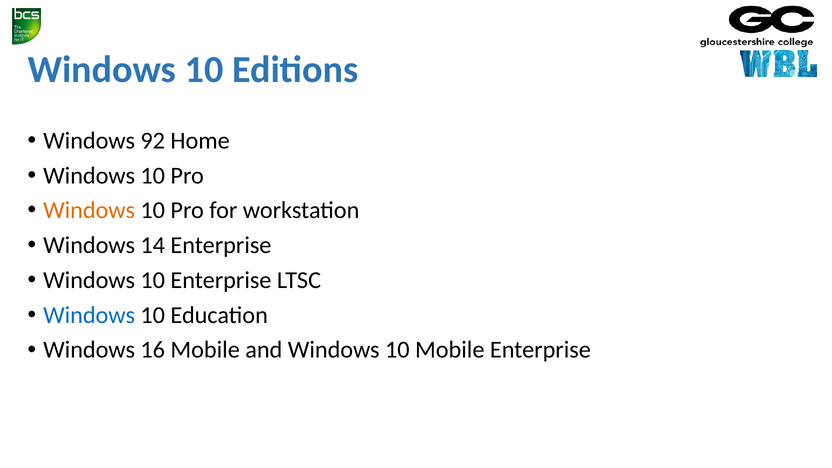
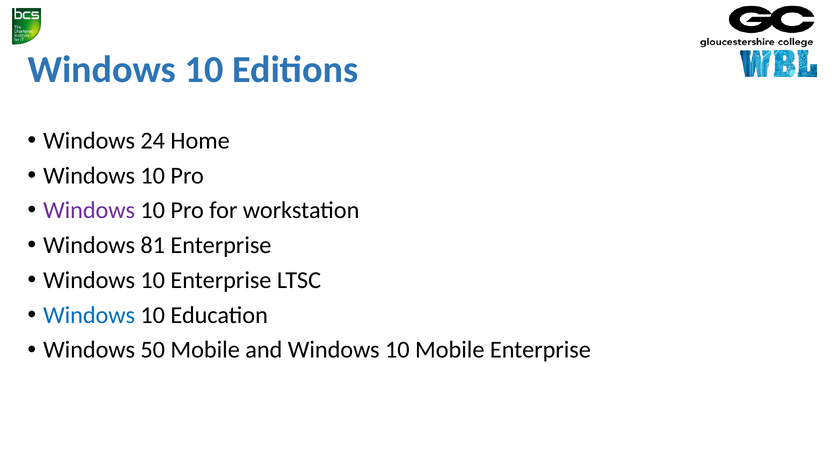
92: 92 -> 24 (153, 141)
Windows colour: orange -> purple (89, 210)
14: 14 -> 81 (153, 245)
16: 16 -> 50 (153, 350)
